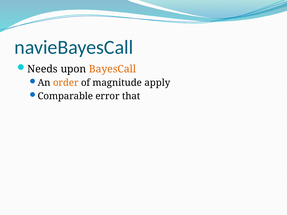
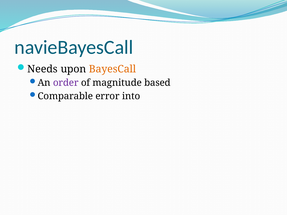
order colour: orange -> purple (66, 83)
apply: apply -> based (157, 83)
that: that -> into (131, 96)
